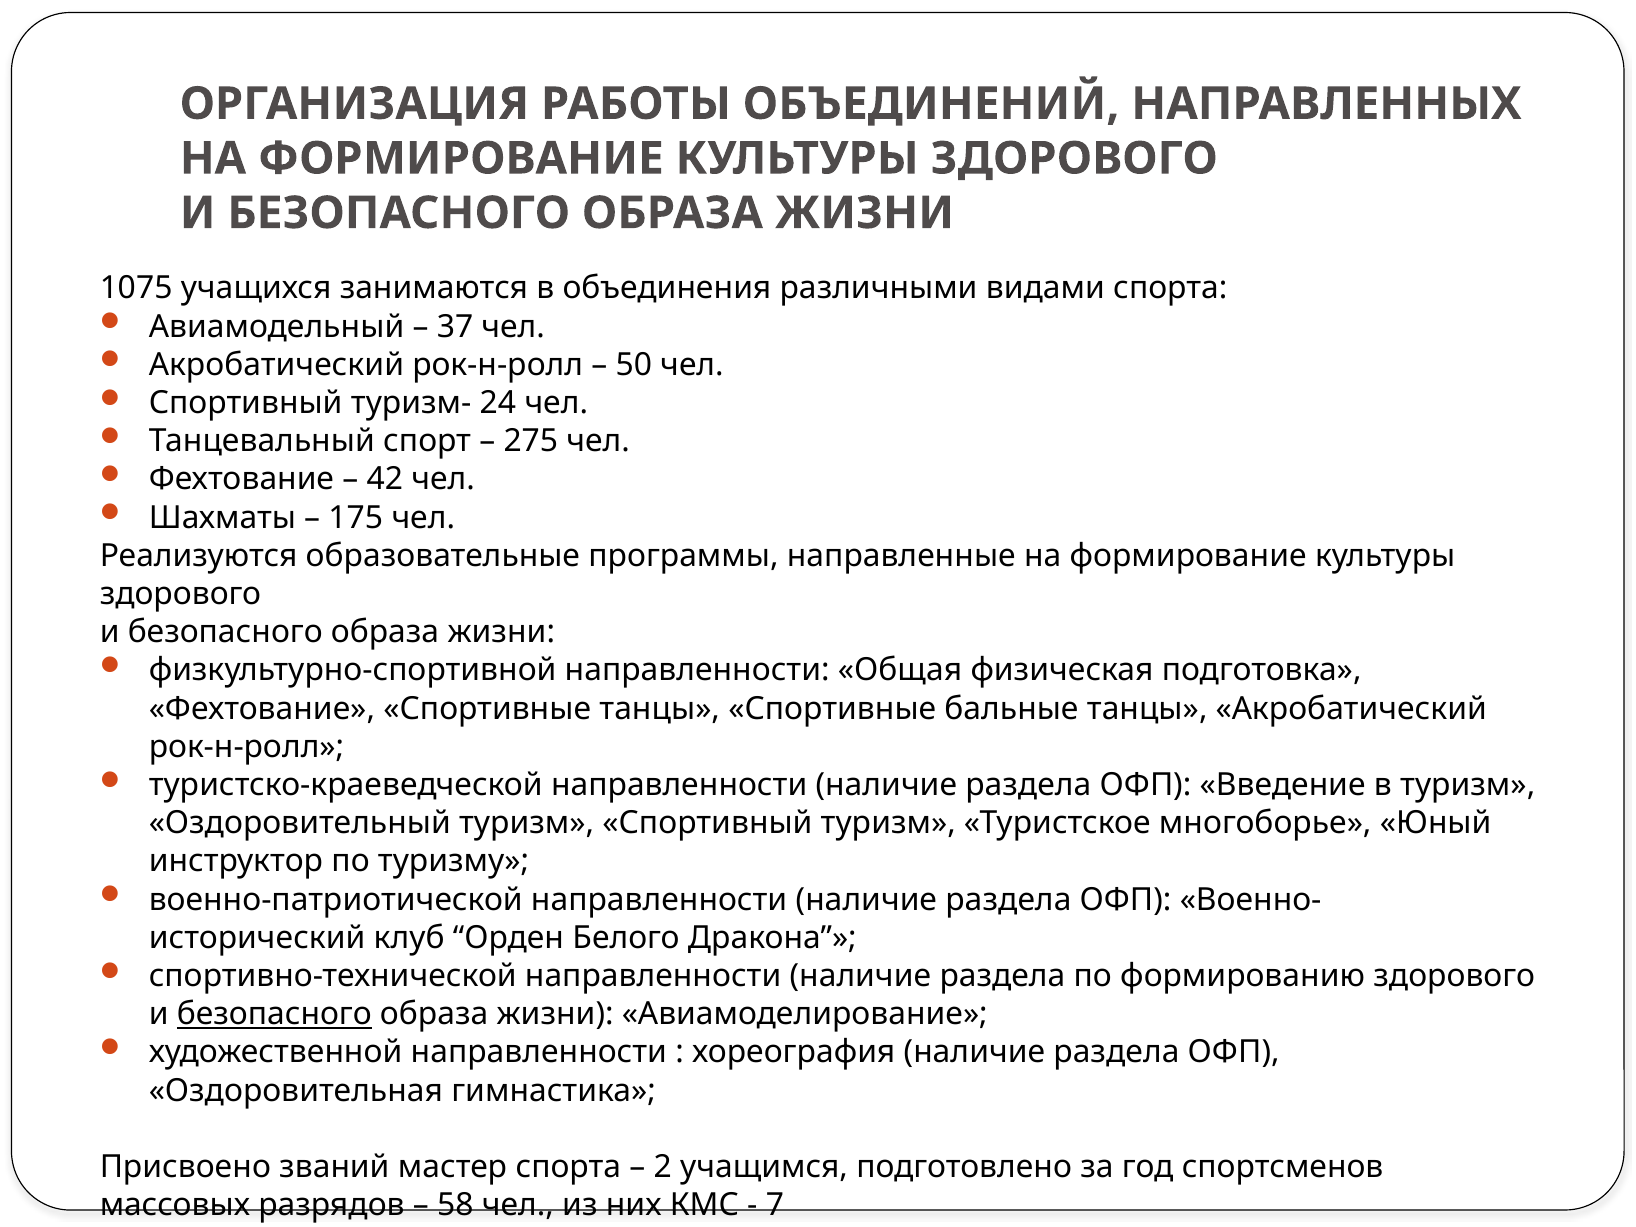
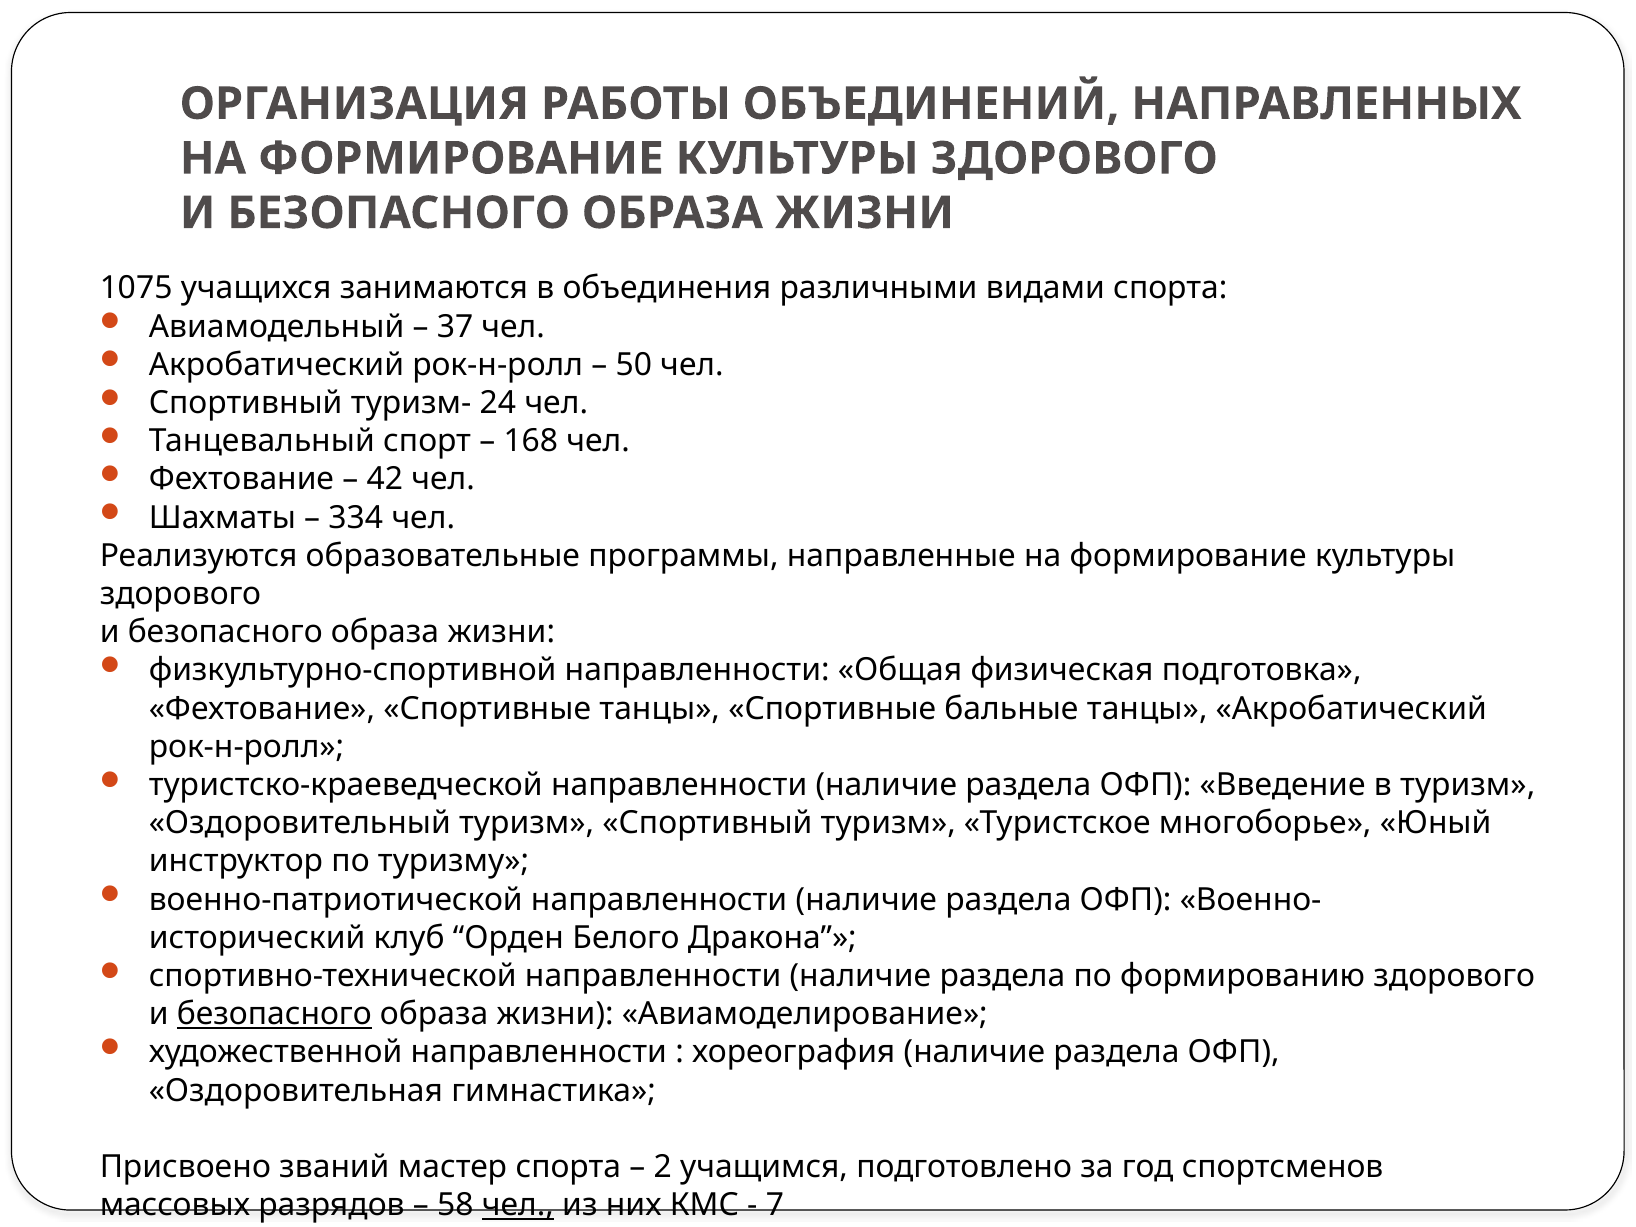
275: 275 -> 168 (531, 441)
175: 175 -> 334 (356, 518)
чел underline: none -> present (518, 1205)
